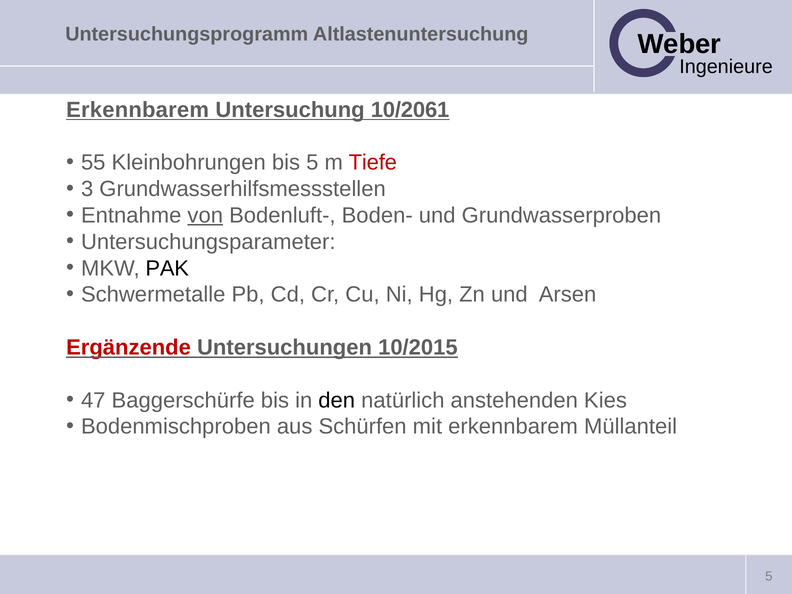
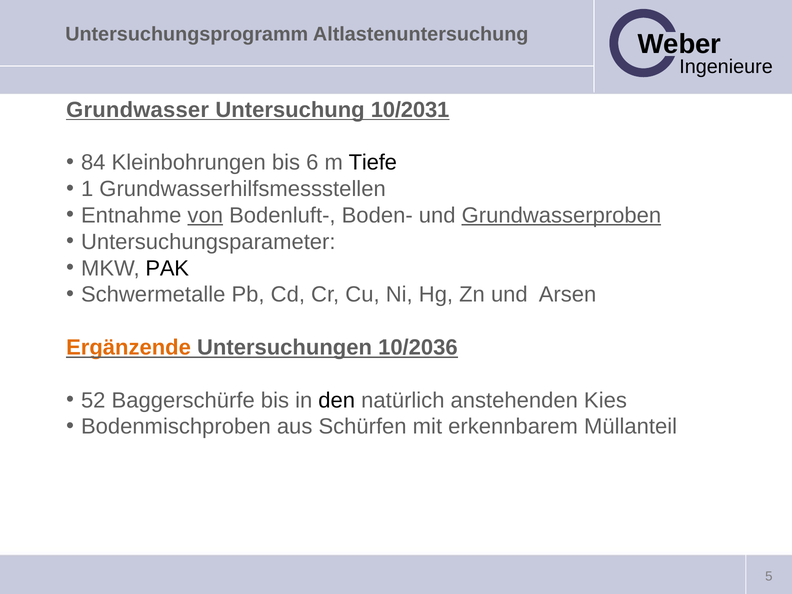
Erkennbarem: Erkennbarem -> Grundwasser (138, 110)
10/2061: 10/2061 -> 10/2031 (410, 110)
55: 55 -> 84 (93, 163)
bis 5: 5 -> 6 (312, 163)
Tiefe colour: red -> black (373, 163)
3: 3 -> 1 (87, 189)
Grundwasserproben underline: none -> present (561, 215)
Ergänzende colour: red -> orange (129, 347)
10/2015: 10/2015 -> 10/2036 (418, 347)
47: 47 -> 52 (93, 400)
